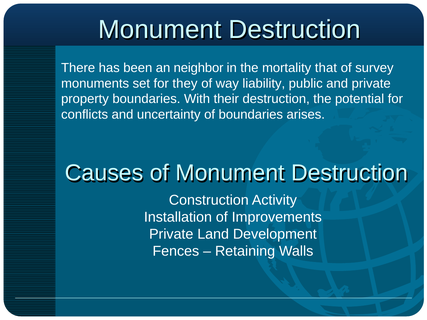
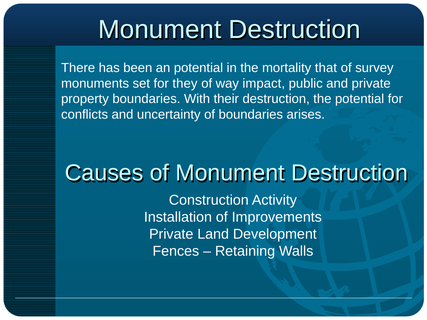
an neighbor: neighbor -> potential (199, 68)
liability: liability -> impact (264, 83)
